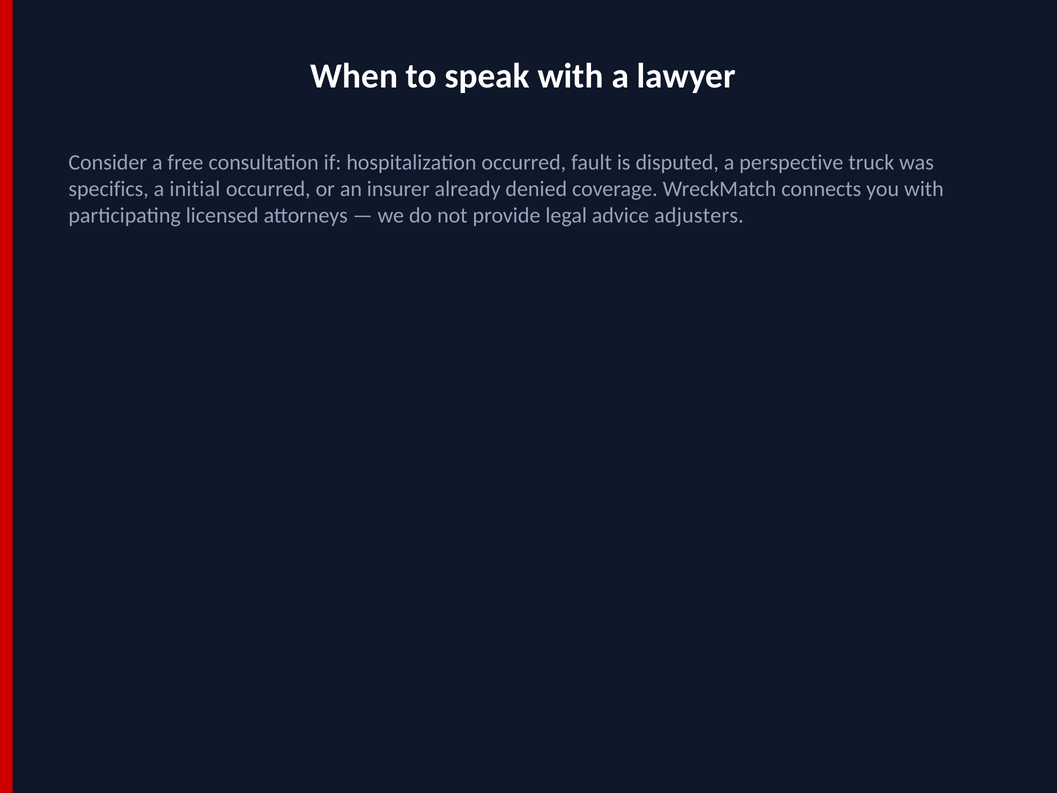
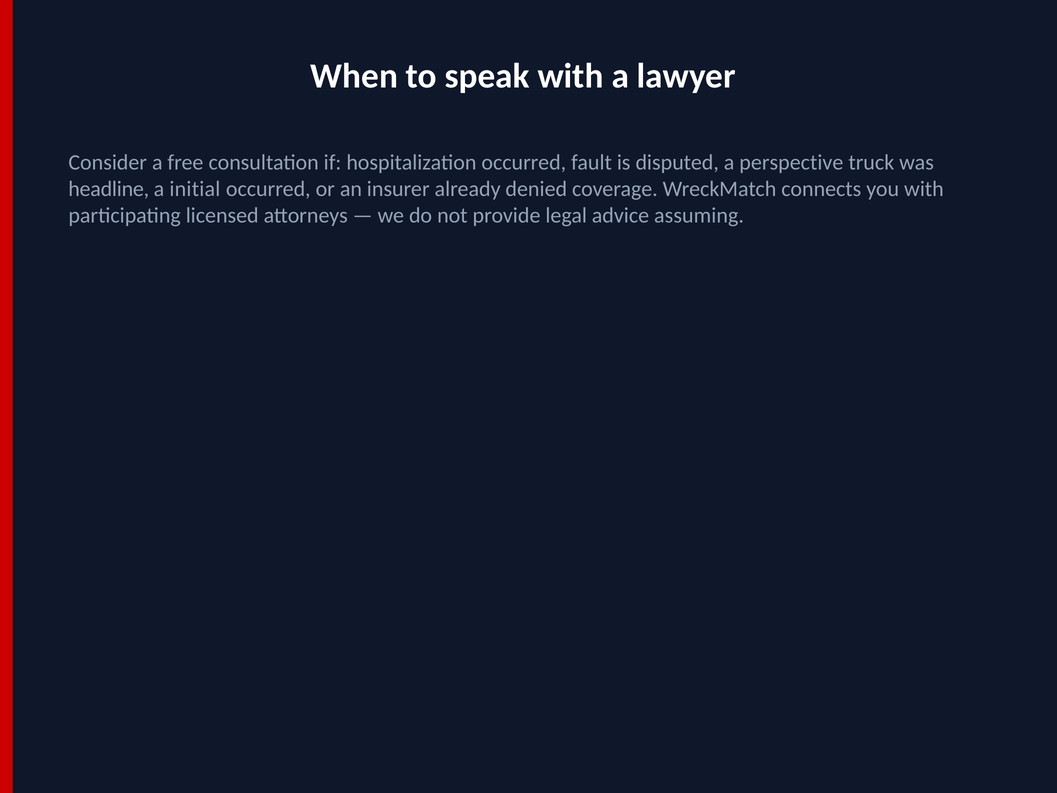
specifics: specifics -> headline (109, 189)
adjusters: adjusters -> assuming (699, 215)
